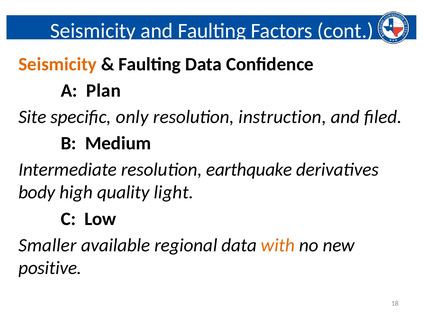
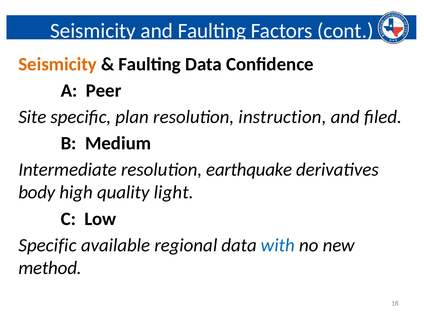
Plan: Plan -> Peer (104, 91)
only: only -> plan (132, 117)
Smaller: Smaller -> Specific (47, 245)
with colour: orange -> blue (278, 245)
positive: positive -> method (50, 268)
